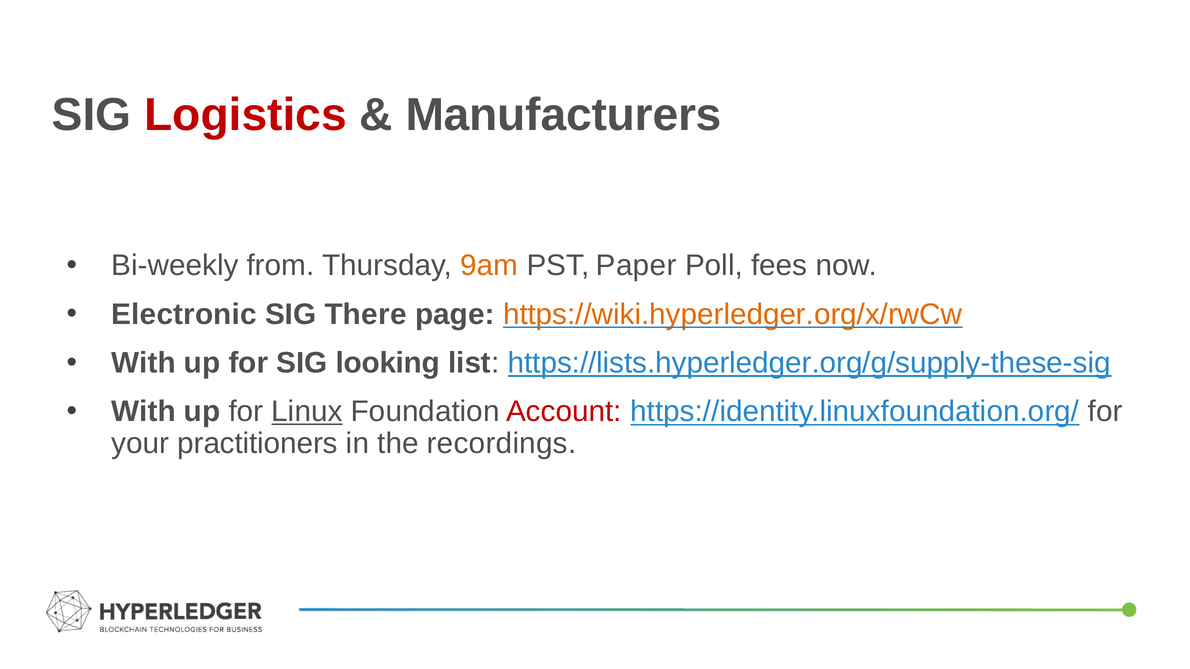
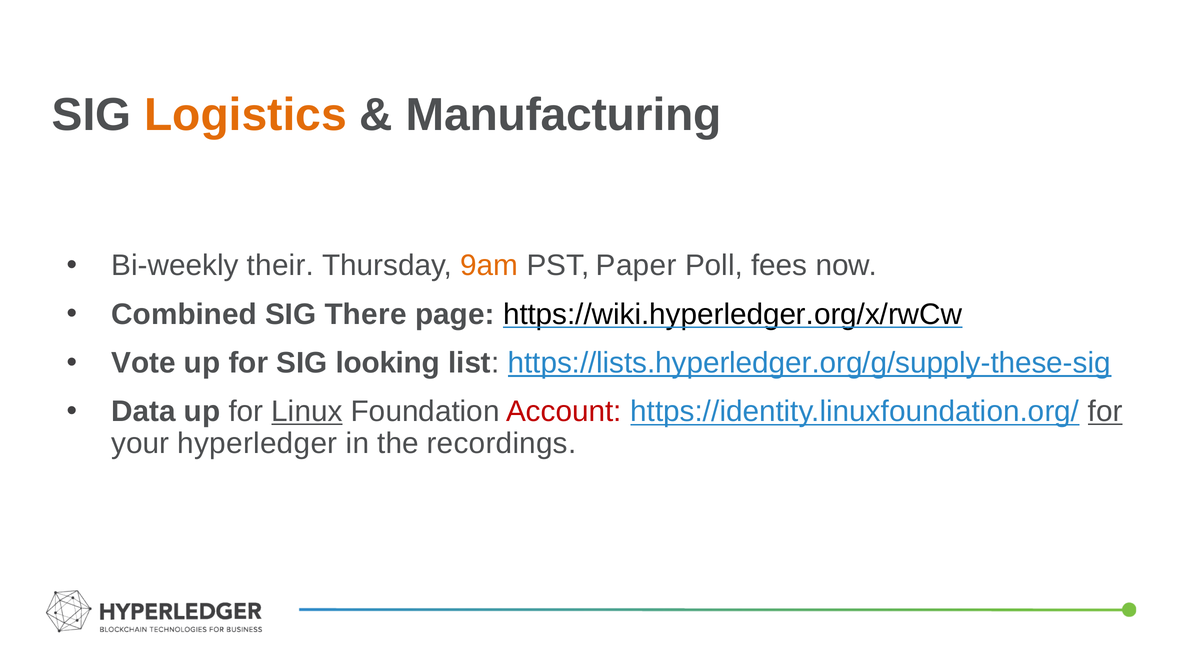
Logistics colour: red -> orange (246, 115)
Manufacturers: Manufacturers -> Manufacturing (564, 115)
from: from -> their (280, 266)
Electronic: Electronic -> Combined (184, 314)
https://wiki.hyperledger.org/x/rwCw colour: orange -> black (733, 314)
With: With -> Vote (144, 363)
With: With -> Data (144, 412)
for underline: none -> present (1105, 412)
practitioners: practitioners -> hyperledger (257, 444)
